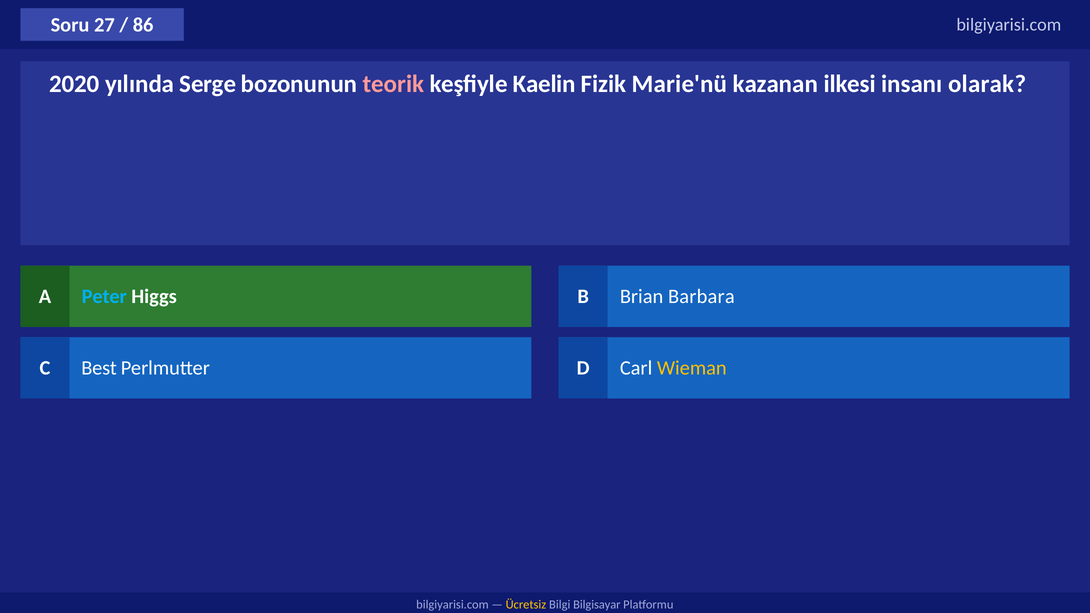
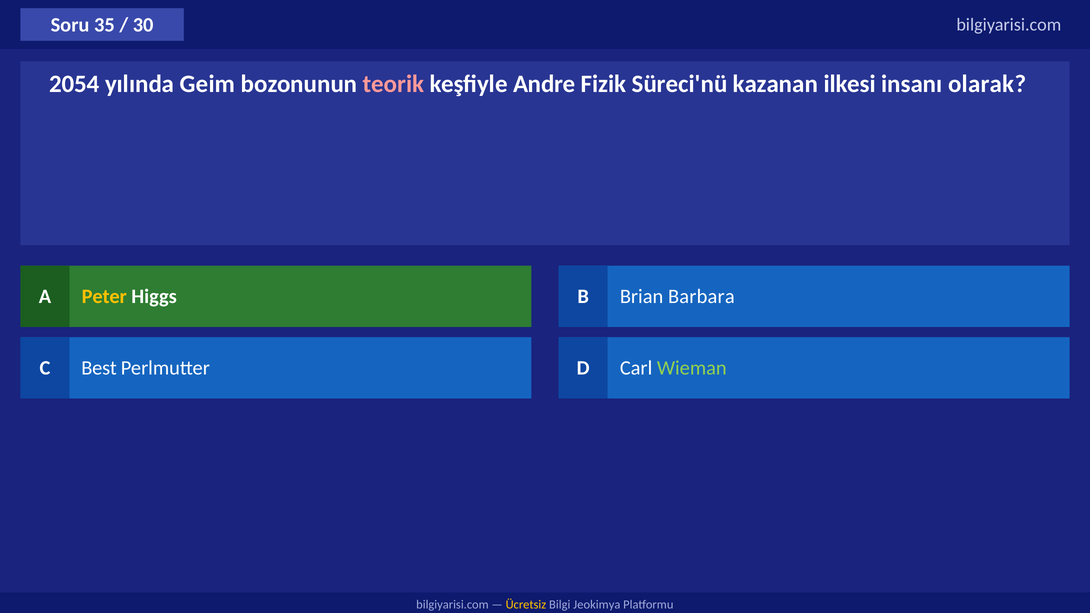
27: 27 -> 35 (104, 25)
86: 86 -> 30 (143, 25)
2020: 2020 -> 2054 (74, 84)
Serge: Serge -> Geim (208, 84)
Kaelin: Kaelin -> Andre (544, 84)
Marie'nü: Marie'nü -> Süreci'nü (680, 84)
Peter colour: light blue -> yellow (104, 297)
Wieman colour: yellow -> light green (692, 368)
Bilgisayar: Bilgisayar -> Jeokimya (597, 605)
